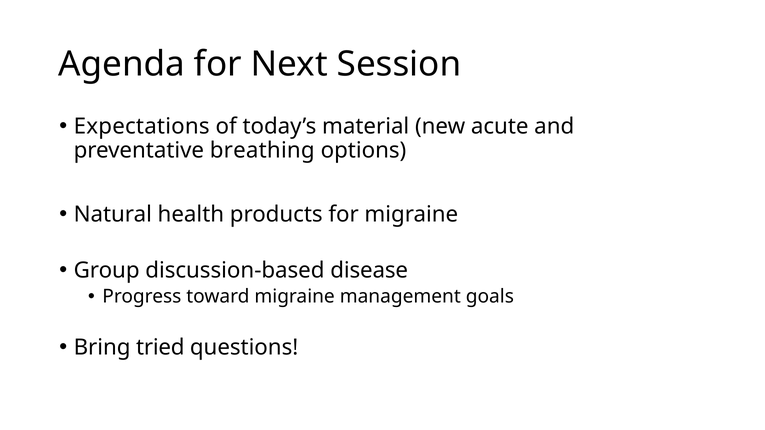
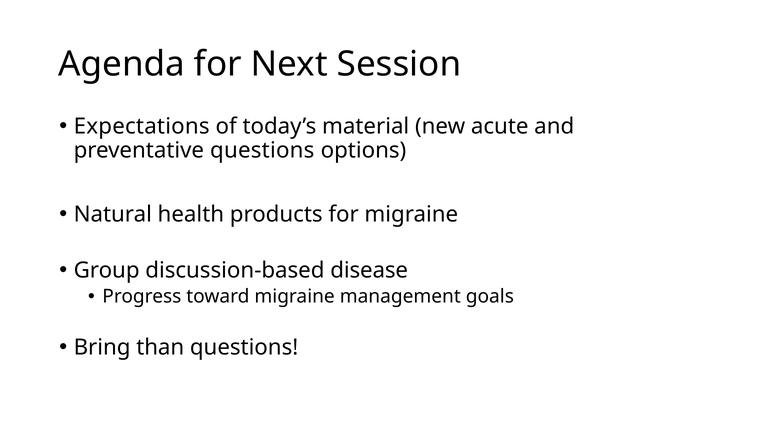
preventative breathing: breathing -> questions (262, 150)
tried: tried -> than (160, 348)
